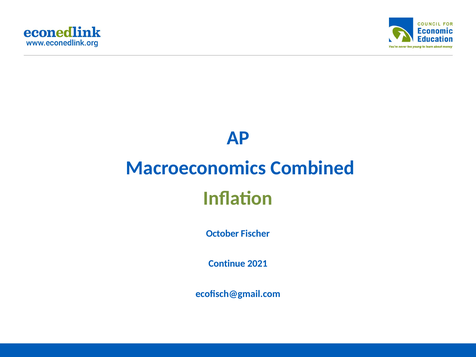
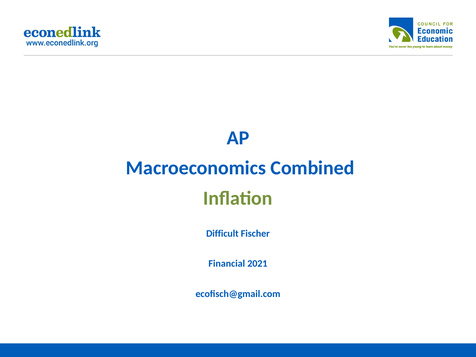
October: October -> Difficult (222, 234)
Continue: Continue -> Financial (227, 264)
